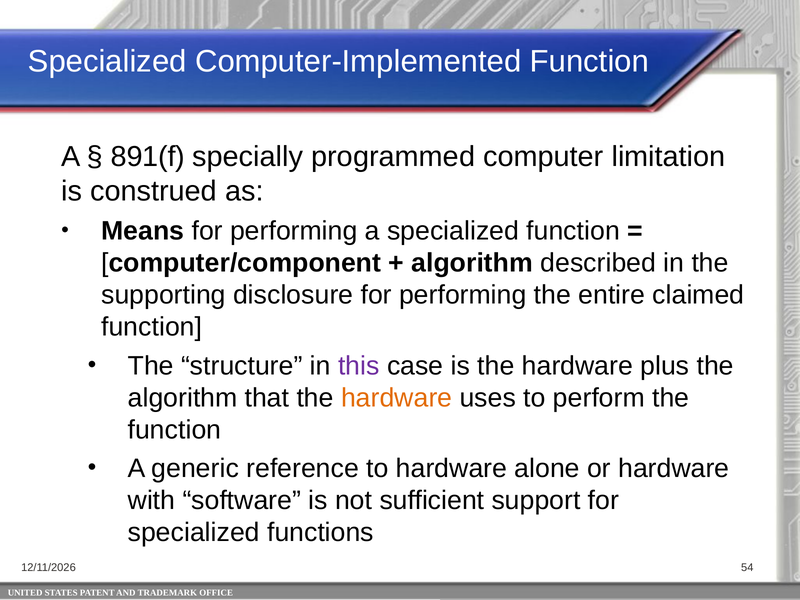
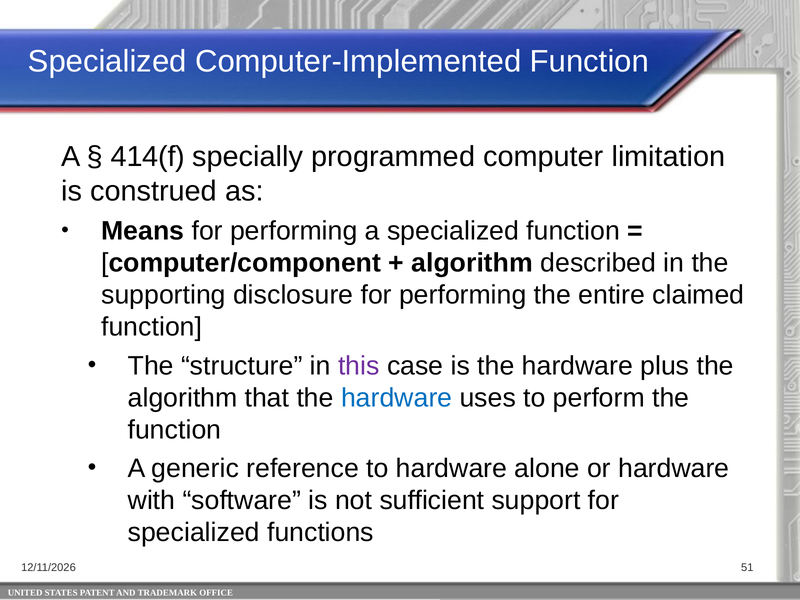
891(f: 891(f -> 414(f (148, 157)
hardware colour: orange -> blue (397, 398)
54: 54 -> 51 (747, 567)
